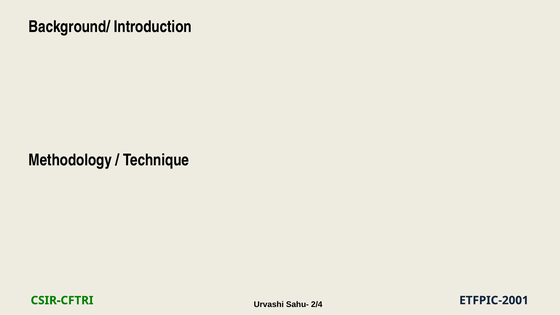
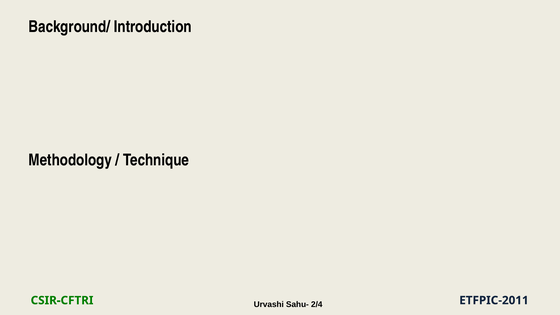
ETFPIC-2001: ETFPIC-2001 -> ETFPIC-2011 (494, 300)
